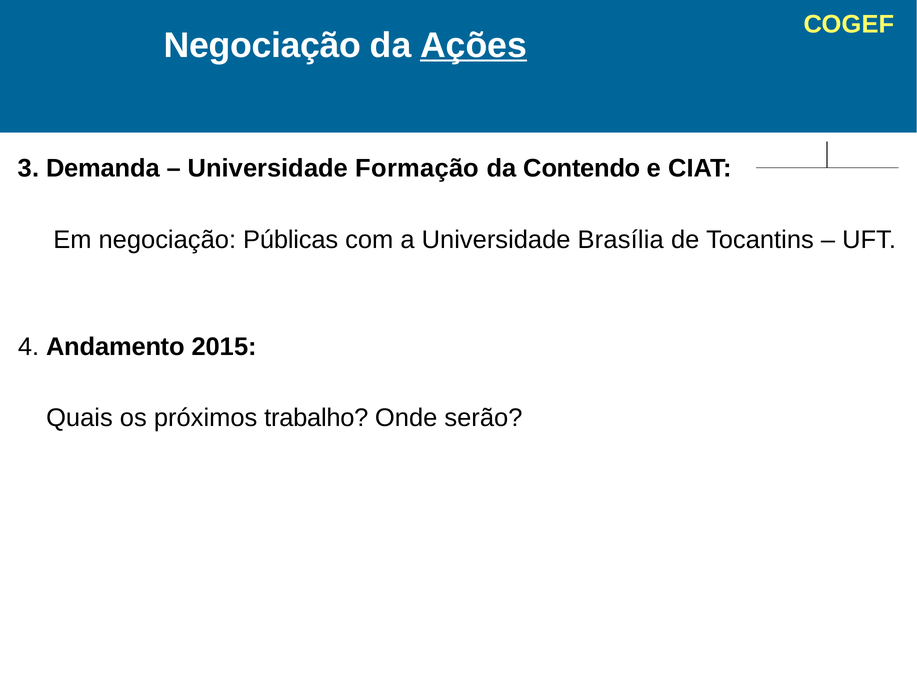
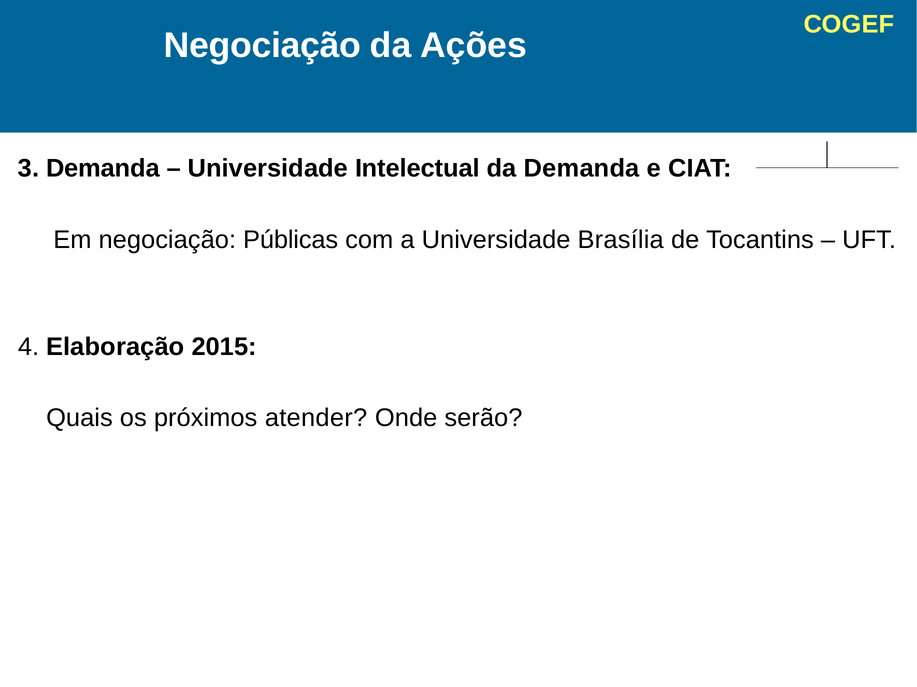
Ações underline: present -> none (473, 45)
Formação: Formação -> Intelectual (417, 169)
da Contendo: Contendo -> Demanda (582, 169)
Andamento: Andamento -> Elaboração (115, 347)
trabalho: trabalho -> atender (316, 418)
